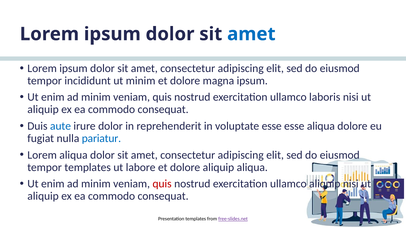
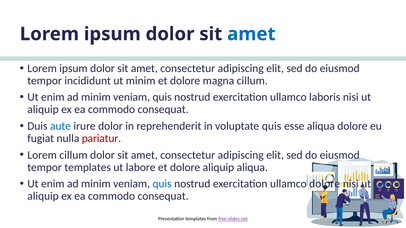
magna ipsum: ipsum -> cillum (252, 81)
voluptate esse: esse -> quis (272, 126)
pariatur colour: blue -> red (101, 139)
Lorem aliqua: aliqua -> cillum (73, 155)
quis colour: red -> blue (162, 184)
ullamco aliquip: aliquip -> dolore (325, 184)
